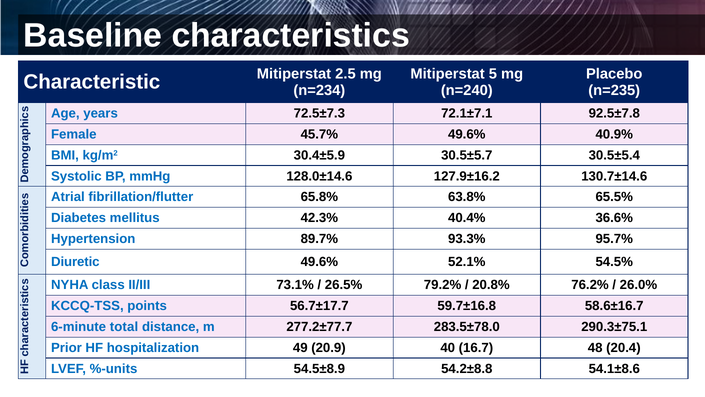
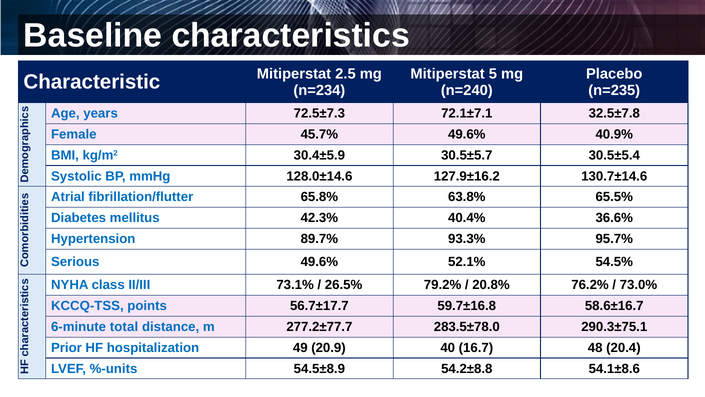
92.5±7.8: 92.5±7.8 -> 32.5±7.8 (614, 113)
Diuretic: Diuretic -> Serious (75, 262)
26.0%: 26.0% -> 73.0% (638, 285)
